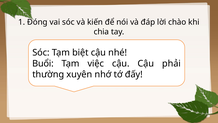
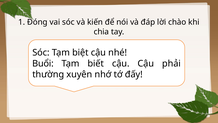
việc: việc -> biết (96, 63)
